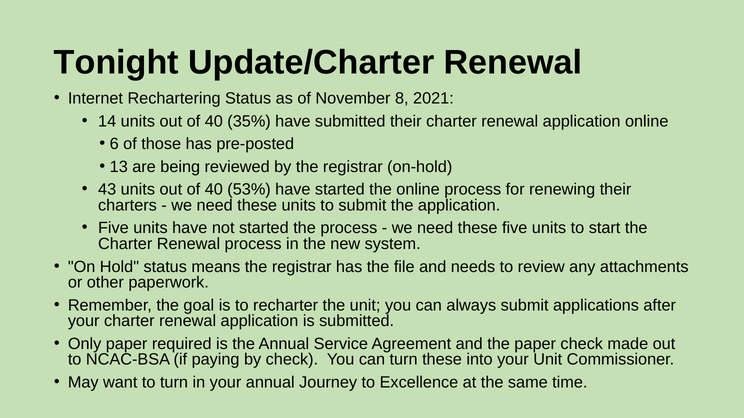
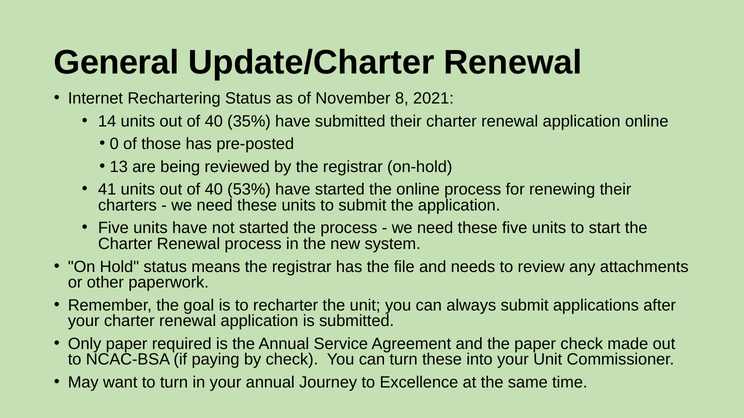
Tonight: Tonight -> General (117, 62)
6: 6 -> 0 (114, 144)
43: 43 -> 41 (107, 190)
